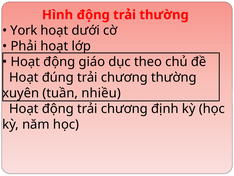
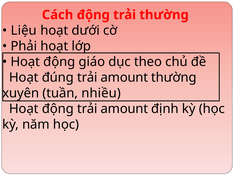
Hình: Hình -> Cách (58, 15)
York: York -> Liệu (24, 30)
chương: chương -> amount (124, 77)
động trải chương: chương -> amount (124, 108)
